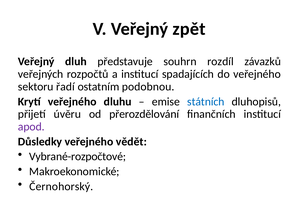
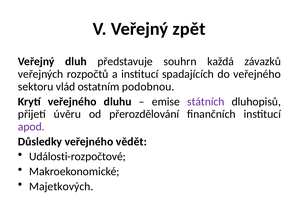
rozdíl: rozdíl -> každá (221, 62)
řadí: řadí -> vlád (66, 87)
státních colour: blue -> purple (206, 102)
Vybrané-rozpočtové: Vybrané-rozpočtové -> Události-rozpočtové (78, 157)
Černohorský: Černohorský -> Majetkových (61, 187)
